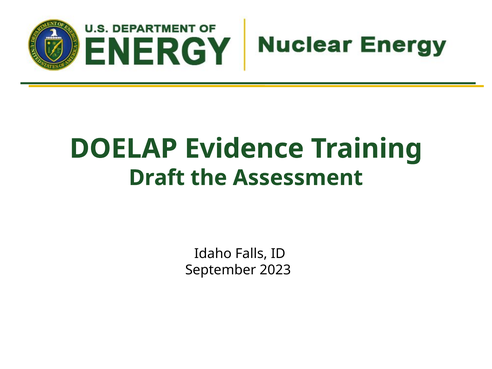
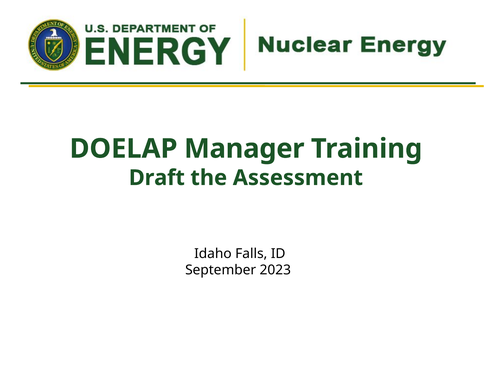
Evidence: Evidence -> Manager (244, 149)
